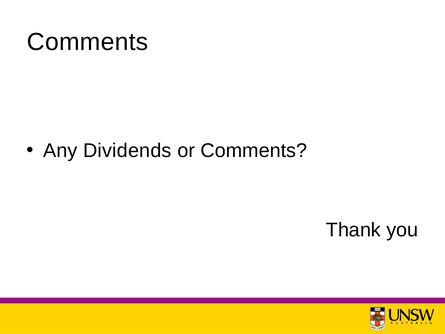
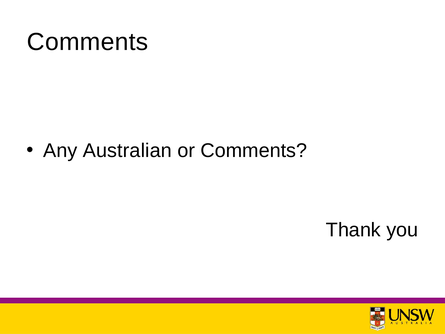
Dividends: Dividends -> Australian (127, 151)
